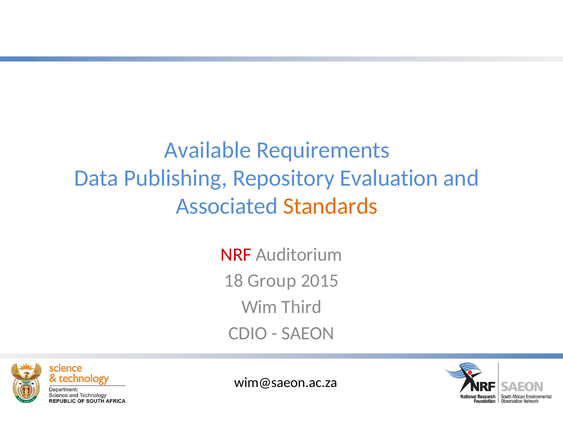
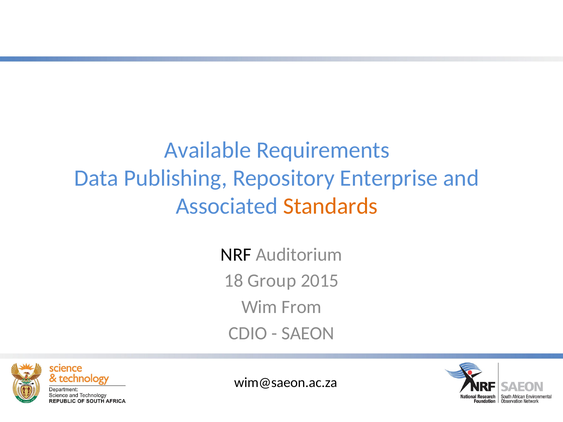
Evaluation: Evaluation -> Enterprise (389, 178)
NRF colour: red -> black (236, 255)
Third: Third -> From (302, 307)
